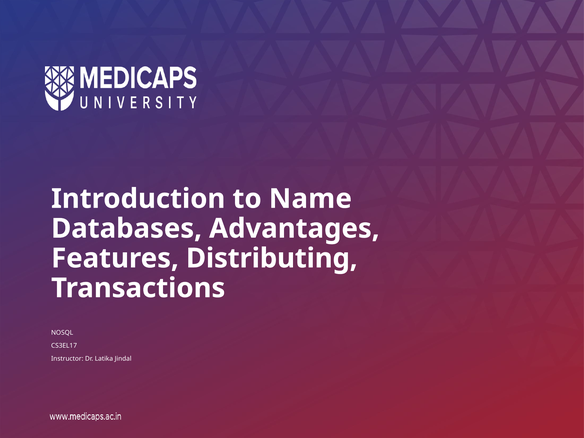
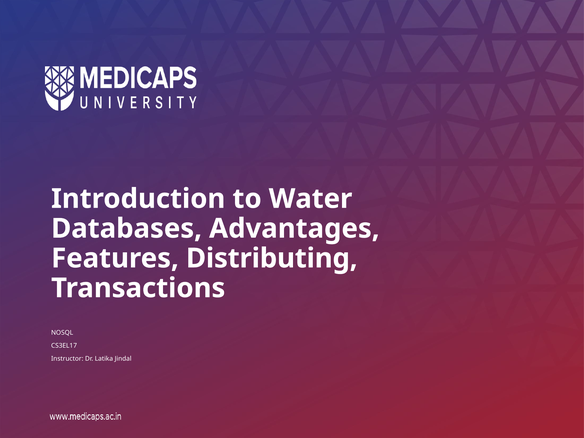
Name: Name -> Water (311, 199)
